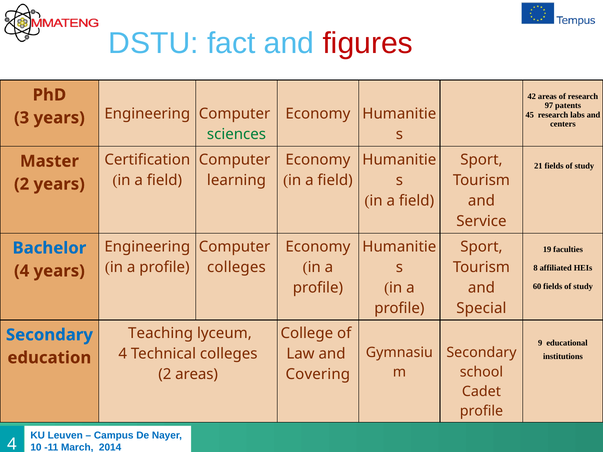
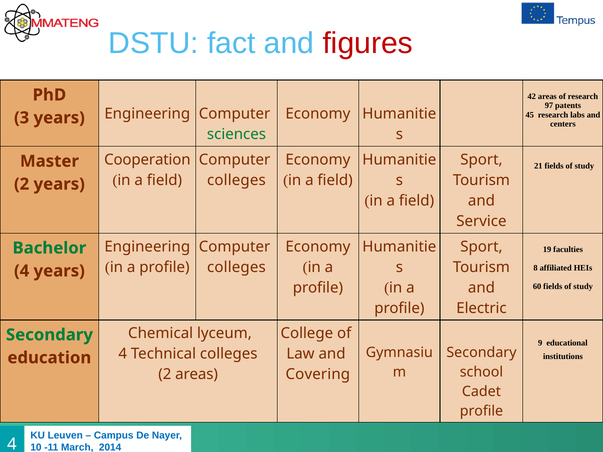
Certification: Certification -> Cooperation (147, 160)
learning: learning -> colleges (236, 180)
Bachelor colour: blue -> green (49, 248)
Special: Special -> Electric (481, 308)
Teaching: Teaching -> Chemical (161, 334)
Secondary colour: blue -> green (49, 335)
